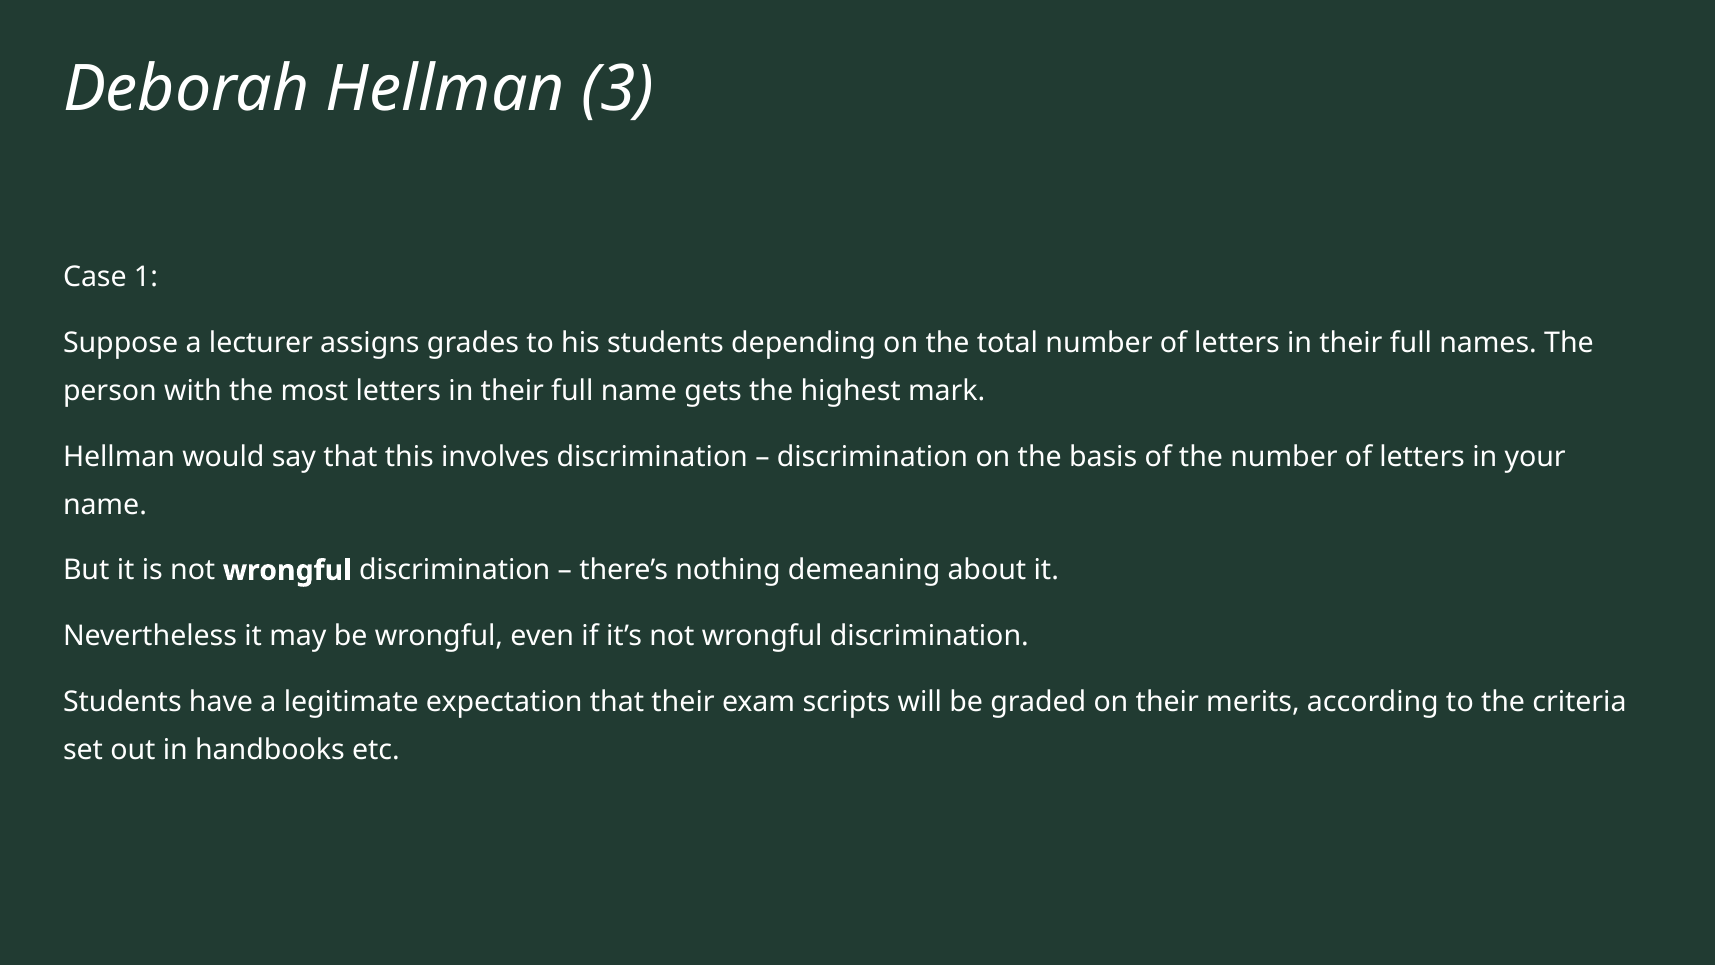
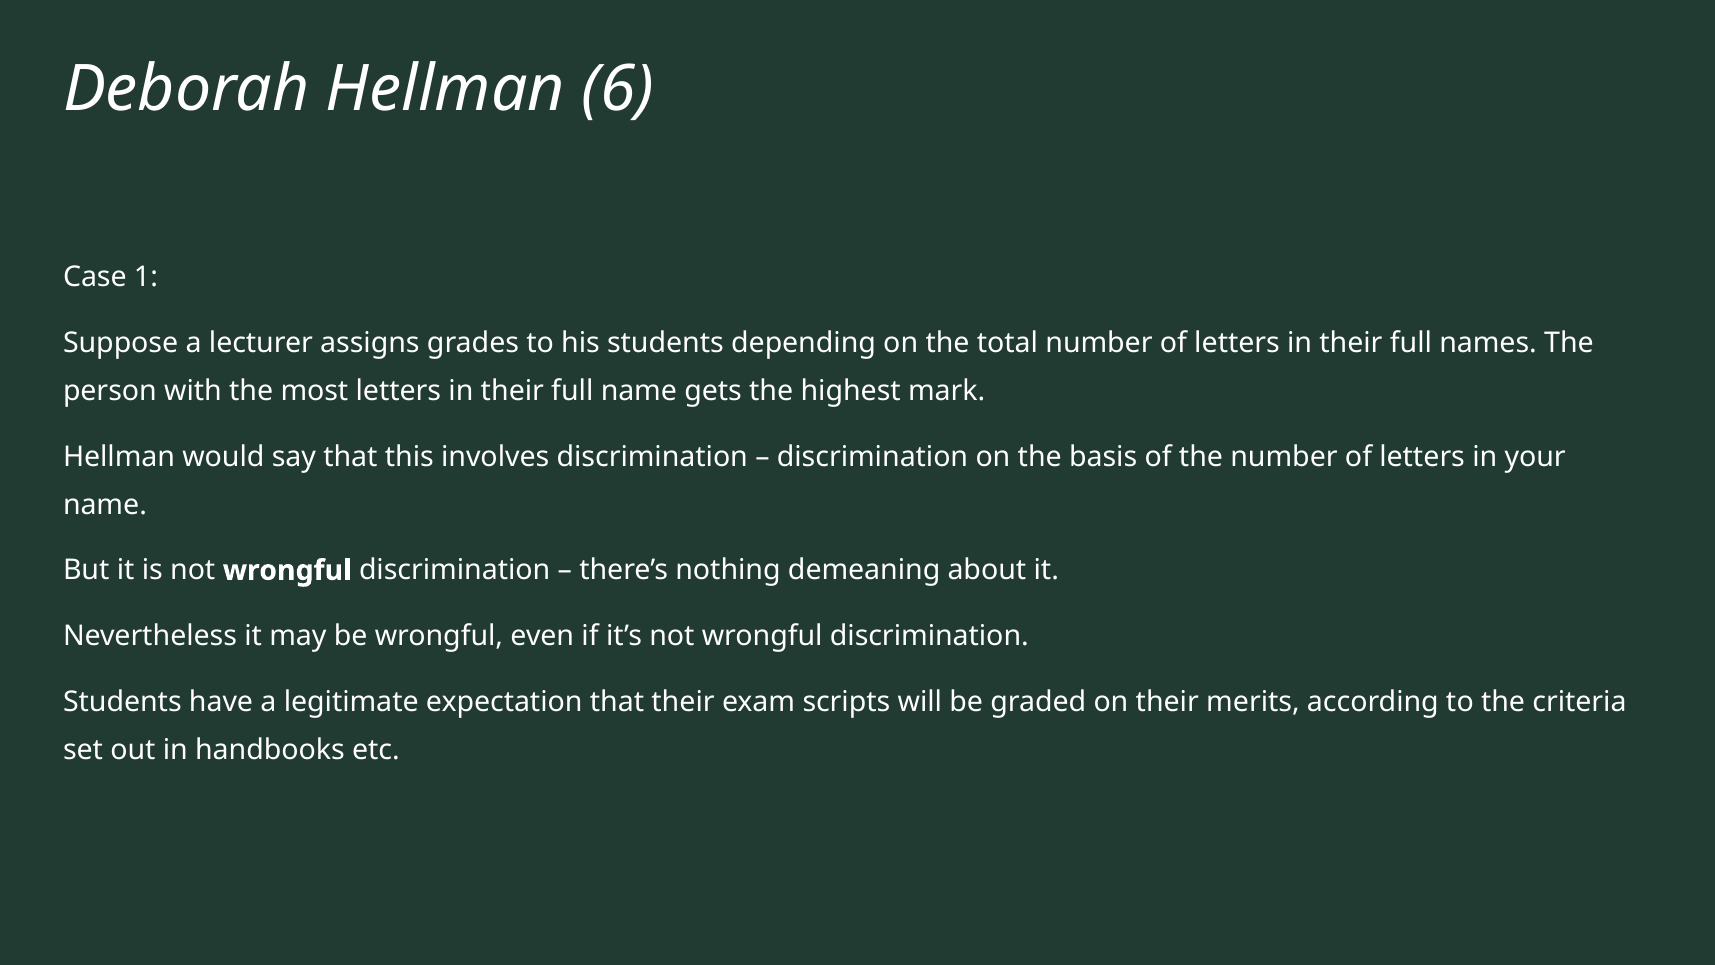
3: 3 -> 6 (618, 89)
